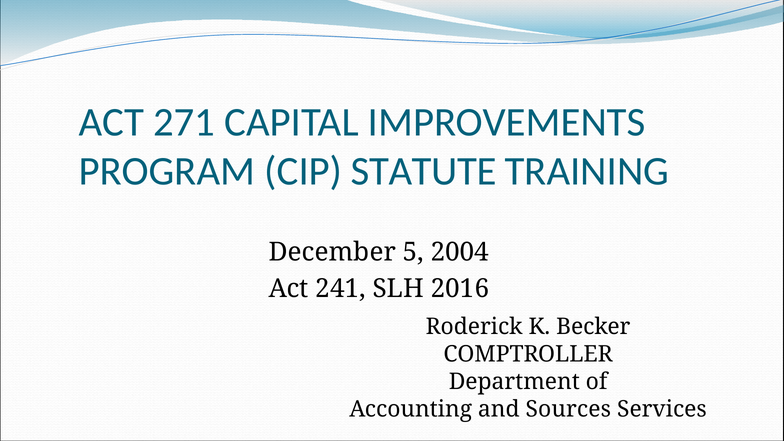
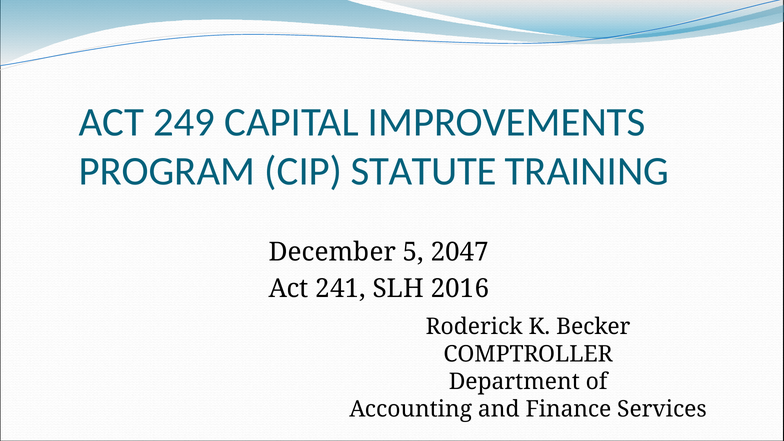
271: 271 -> 249 (184, 122)
2004: 2004 -> 2047 (460, 252)
Sources: Sources -> Finance (568, 409)
